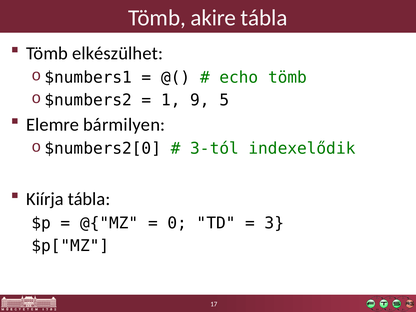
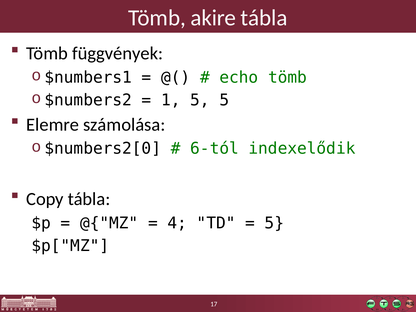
elkészülhet: elkészülhet -> függvények (118, 53)
1 9: 9 -> 5 (200, 100)
bármilyen: bármilyen -> számolása (124, 125)
3-tól: 3-tól -> 6-tól (215, 149)
Kiírja: Kiírja -> Copy (45, 199)
0: 0 -> 4 (177, 223)
3: 3 -> 5 (274, 223)
